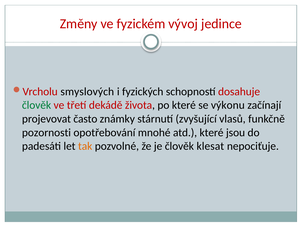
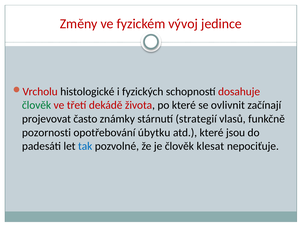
smyslových: smyslových -> histologické (87, 91)
výkonu: výkonu -> ovlivnit (228, 105)
zvyšující: zvyšující -> strategií (196, 119)
mnohé: mnohé -> úbytku (154, 132)
tak colour: orange -> blue (85, 146)
